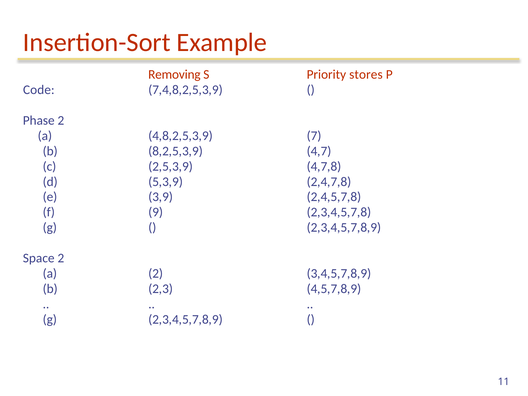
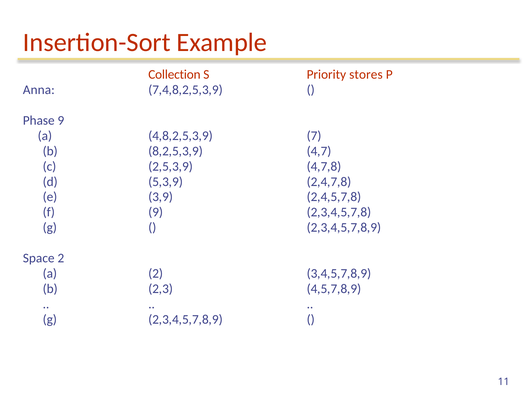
Removing: Removing -> Collection (174, 74)
Code: Code -> Anna (39, 90)
Phase 2: 2 -> 9 (61, 120)
